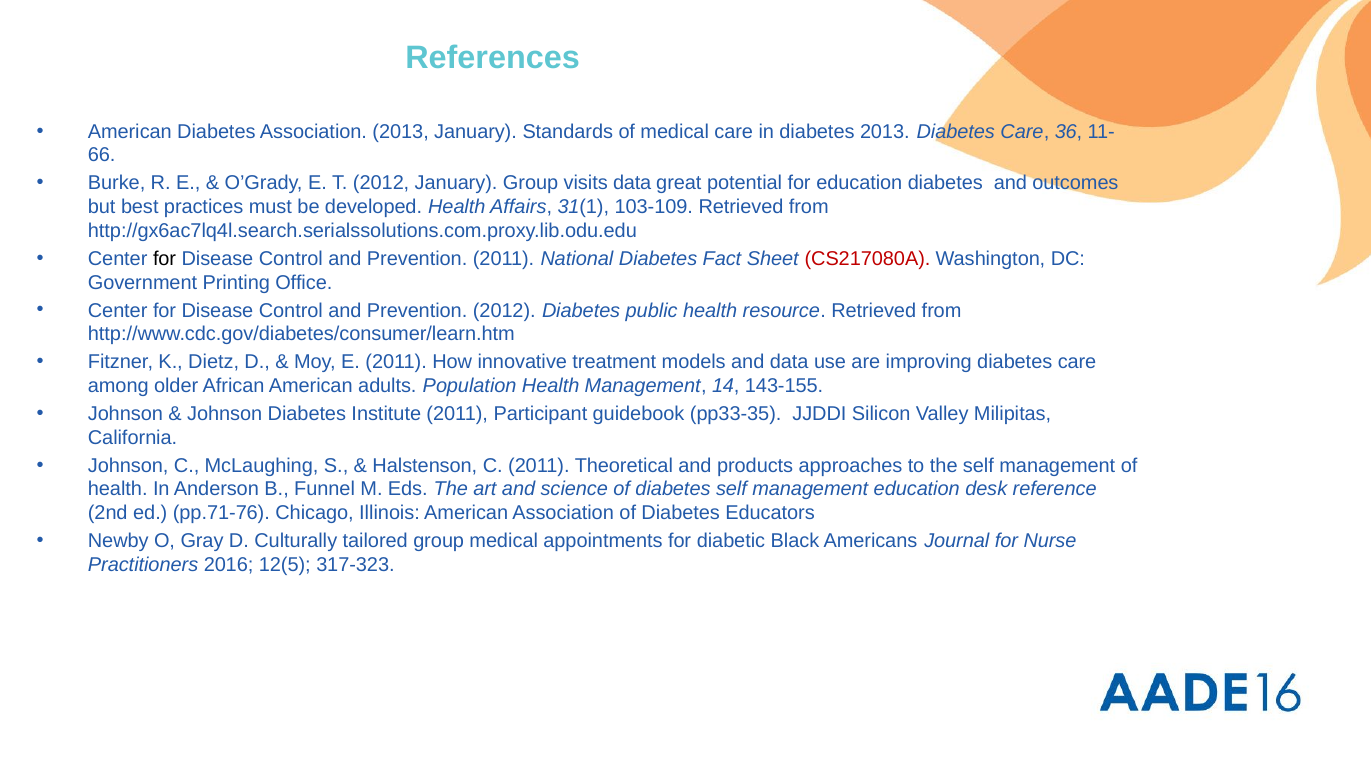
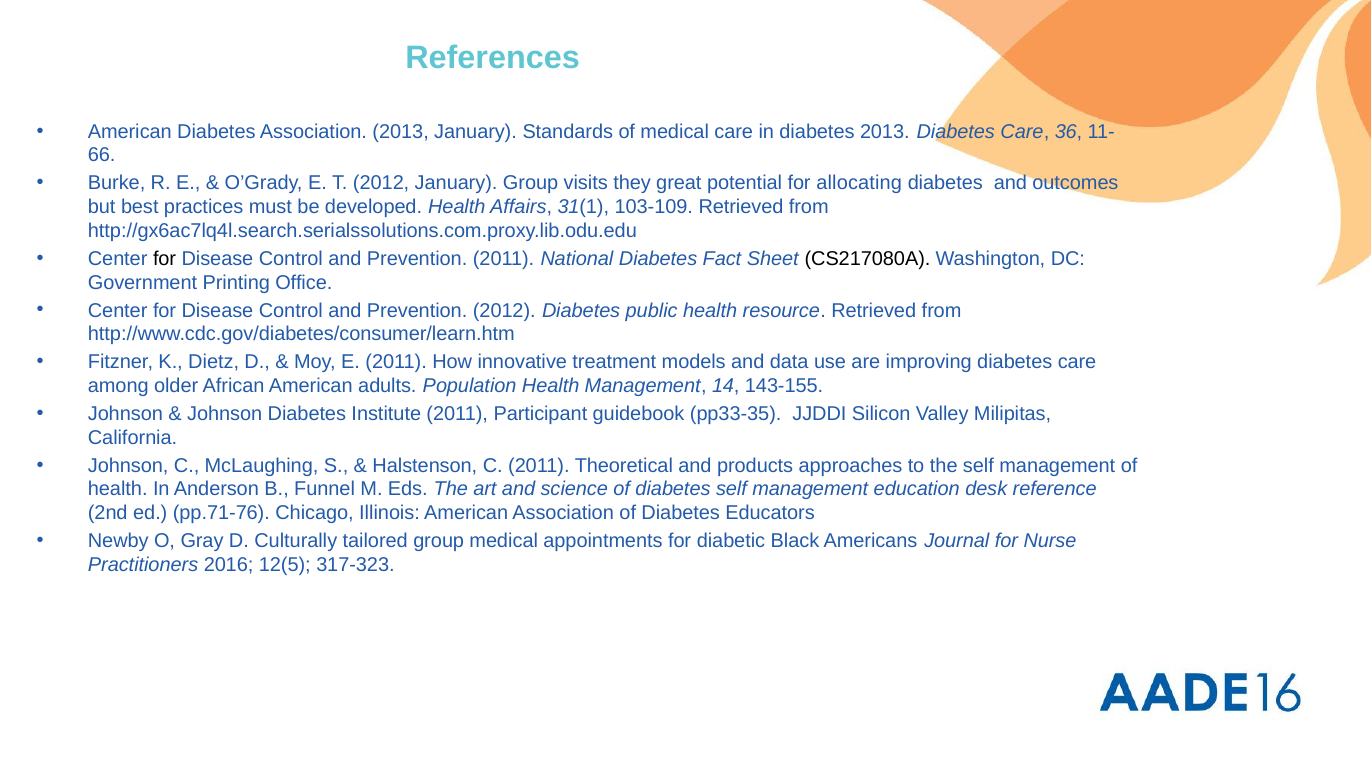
visits data: data -> they (632, 183)
for education: education -> allocating (859, 183)
CS217080A colour: red -> black (867, 259)
